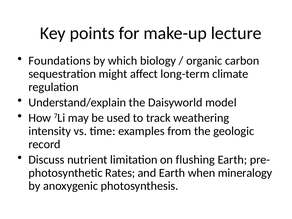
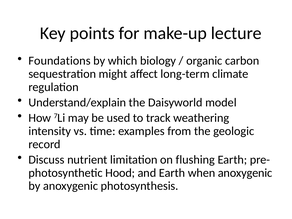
Rates: Rates -> Hood (120, 173)
when mineralogy: mineralogy -> anoxygenic (245, 173)
